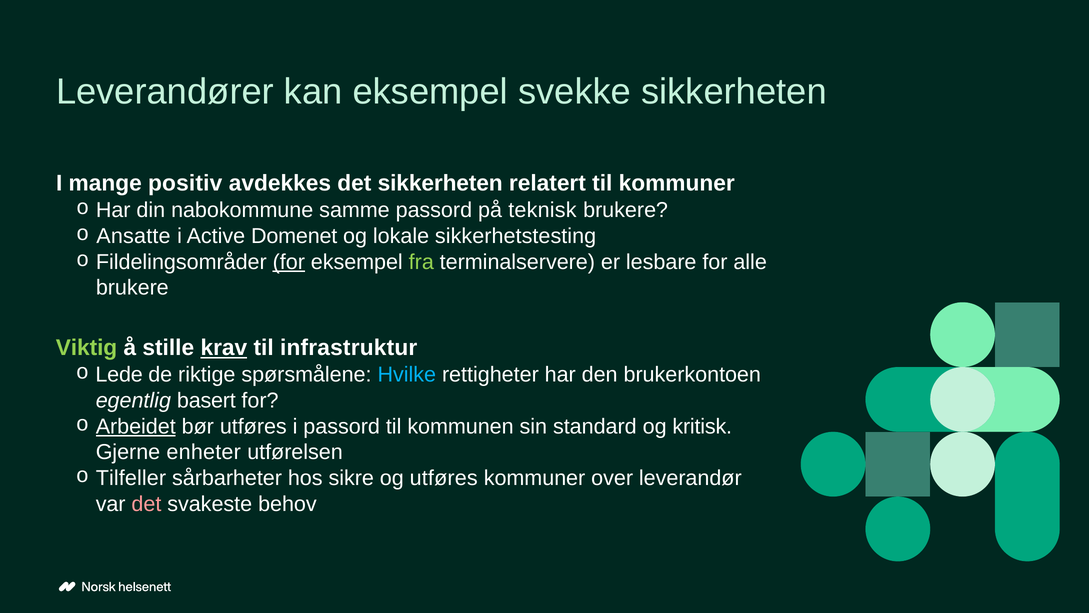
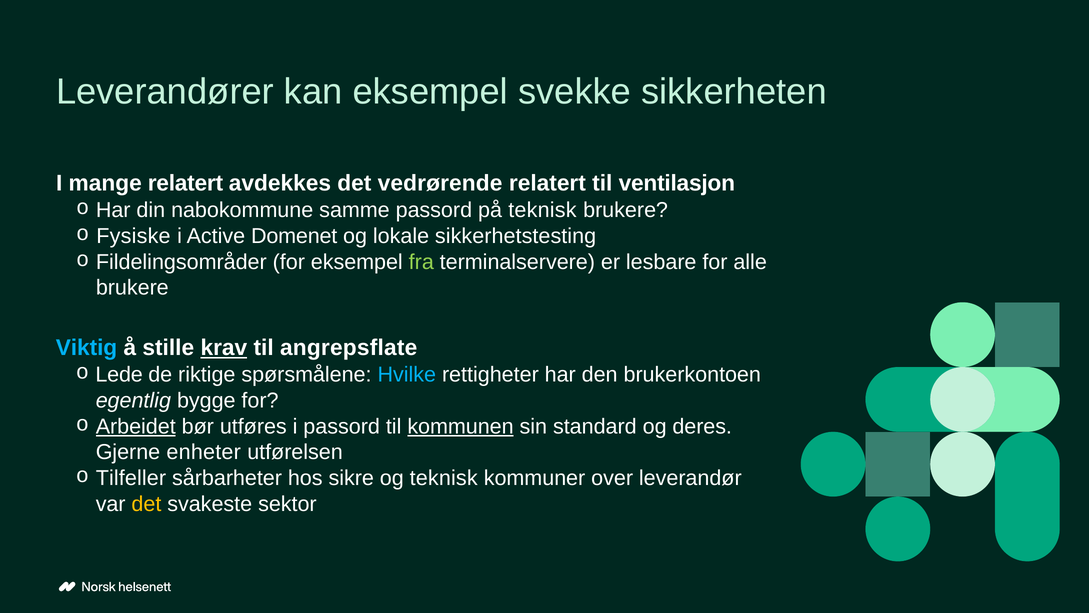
mange positiv: positiv -> relatert (185, 183)
det sikkerheten: sikkerheten -> vedrørende (440, 183)
til kommuner: kommuner -> ventilasjon (677, 183)
Ansatte: Ansatte -> Fysiske (133, 236)
for underline: present -> none (289, 262)
Viktig colour: light green -> light blue (87, 348)
infrastruktur: infrastruktur -> angrepsflate (349, 348)
basert: basert -> bygge (206, 400)
kommunen underline: none -> present (461, 426)
kritisk: kritisk -> deres (702, 426)
og utføres: utføres -> teknisk (444, 478)
det colour: pink -> yellow (146, 504)
behov: behov -> sektor (287, 504)
